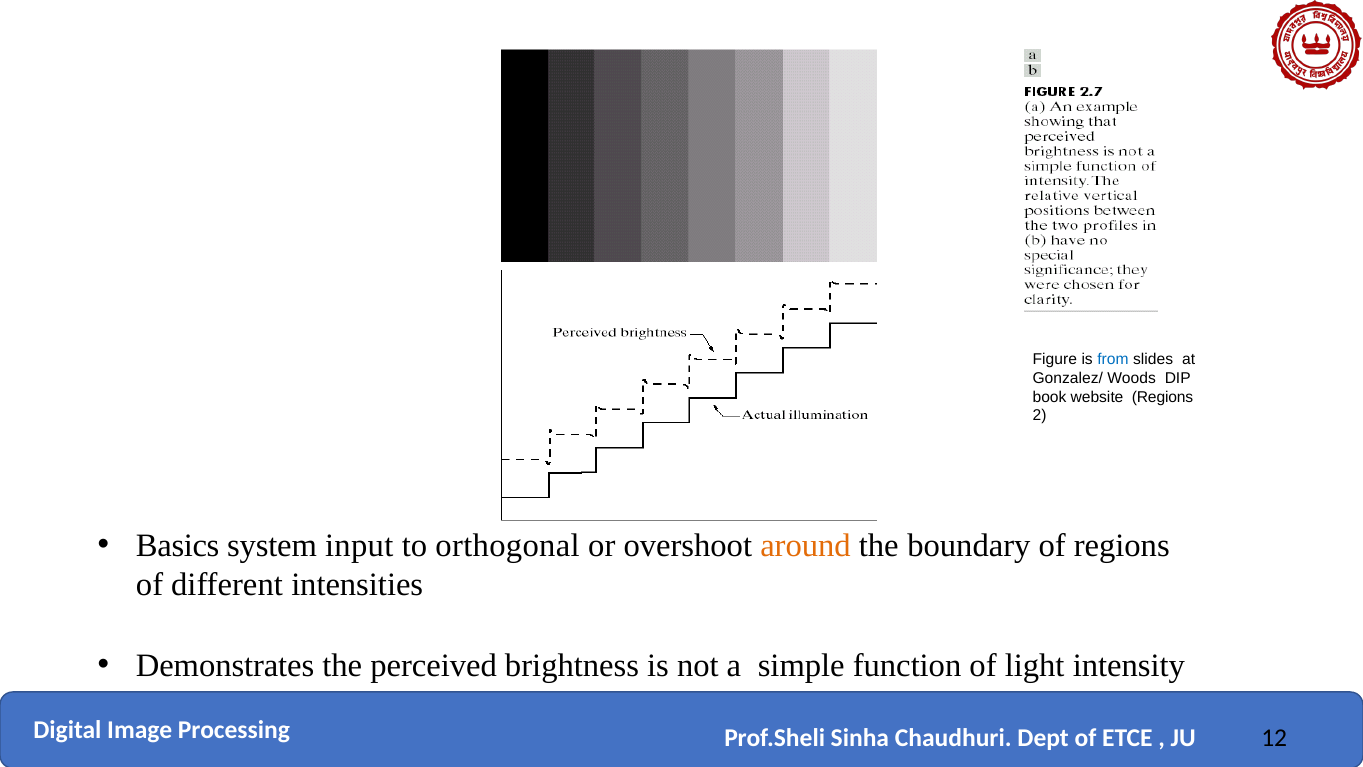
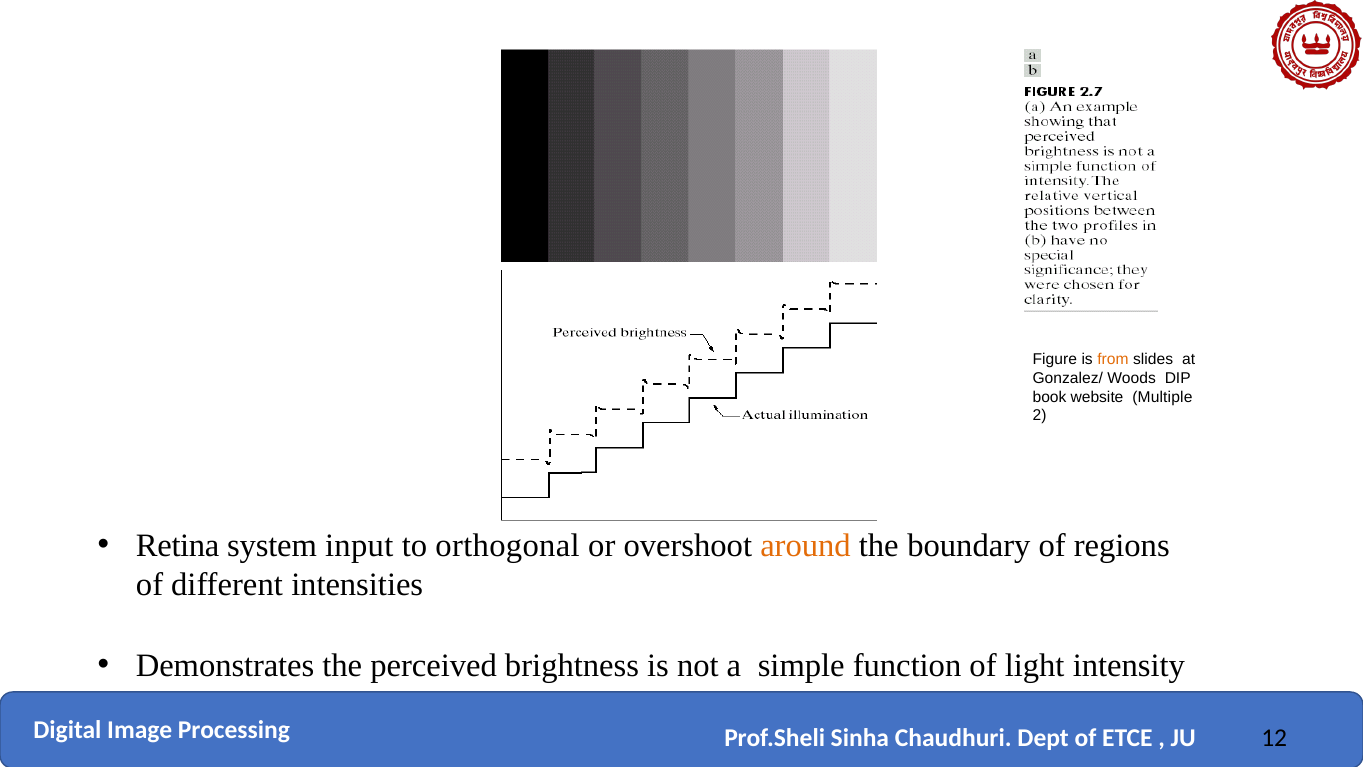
from colour: blue -> orange (1113, 359)
website Regions: Regions -> Multiple (1162, 397)
Basics: Basics -> Retina (178, 545)
